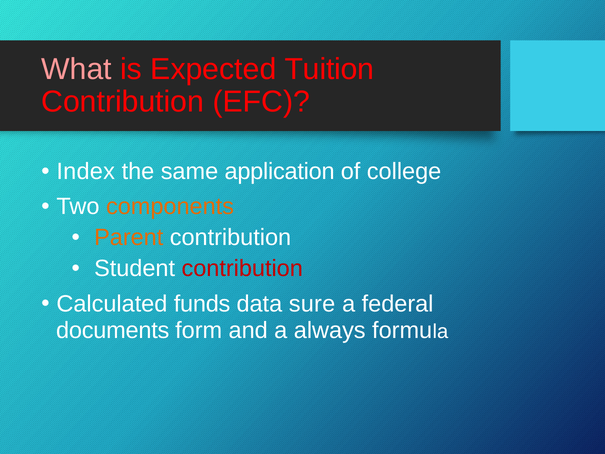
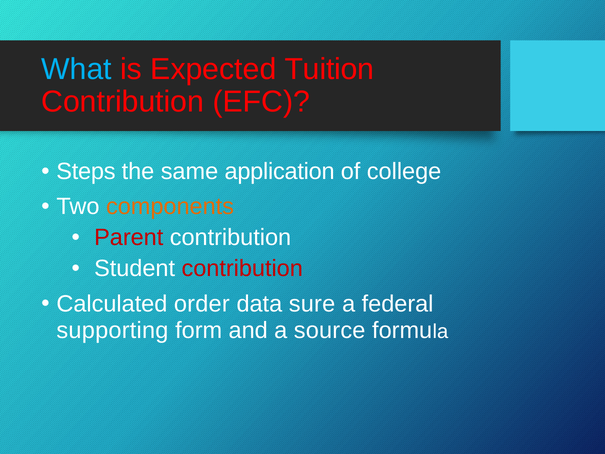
What colour: pink -> light blue (76, 69)
Index: Index -> Steps (86, 171)
Parent colour: orange -> red (129, 237)
funds: funds -> order (202, 304)
documents: documents -> supporting (112, 330)
always: always -> source (330, 330)
